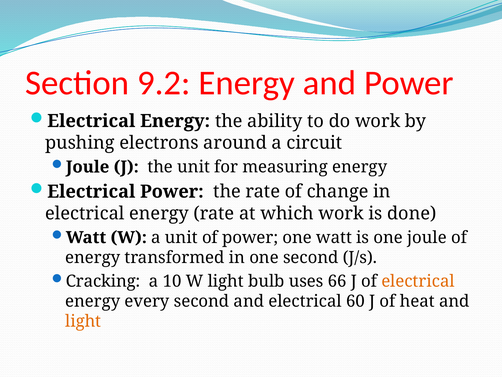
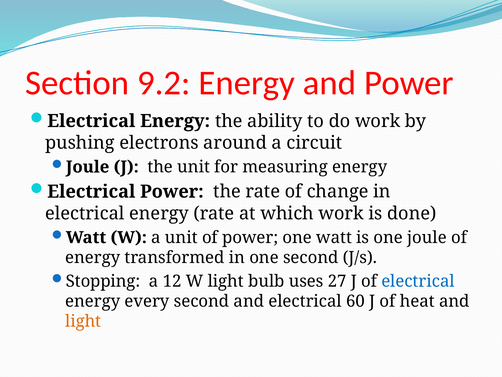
Cracking: Cracking -> Stopping (103, 281)
10: 10 -> 12 (172, 281)
66: 66 -> 27 (337, 281)
electrical colour: orange -> blue (418, 281)
